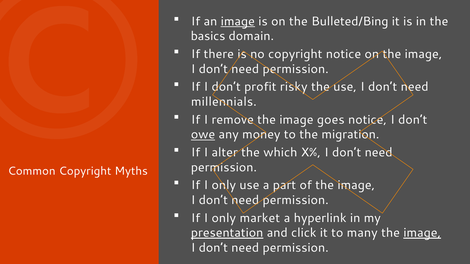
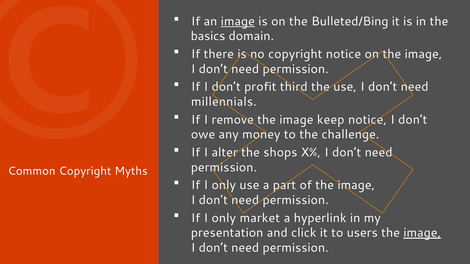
risky: risky -> third (294, 87)
goes: goes -> keep (331, 120)
owe underline: present -> none (203, 135)
migration: migration -> challenge (350, 135)
which: which -> shops (280, 153)
presentation underline: present -> none (227, 233)
many: many -> users (362, 233)
